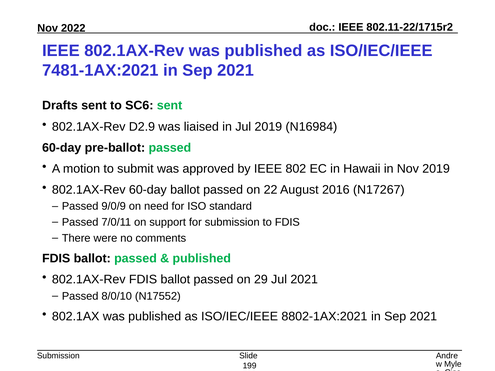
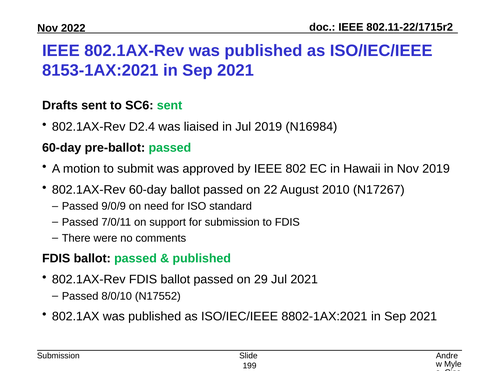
7481-1AX:2021: 7481-1AX:2021 -> 8153-1AX:2021 (100, 70)
D2.9: D2.9 -> D2.4 (142, 127)
2016: 2016 -> 2010 (336, 190)
